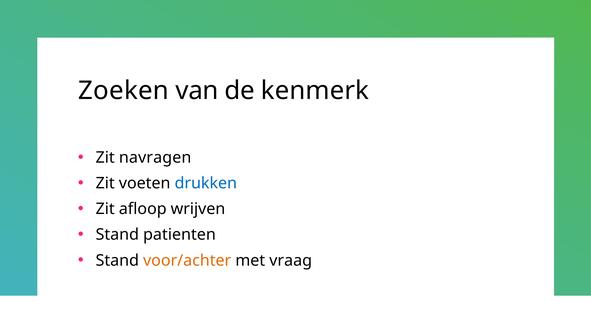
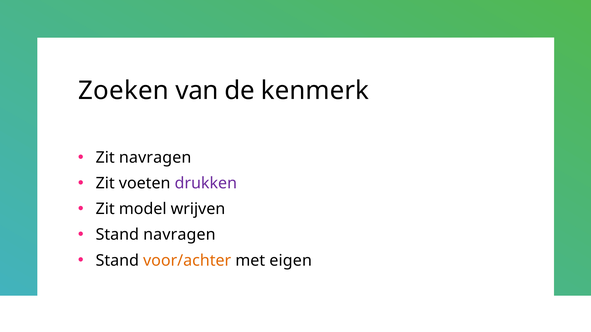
drukken colour: blue -> purple (206, 184)
afloop: afloop -> model (143, 209)
Stand patienten: patienten -> navragen (179, 235)
vraag: vraag -> eigen (291, 261)
